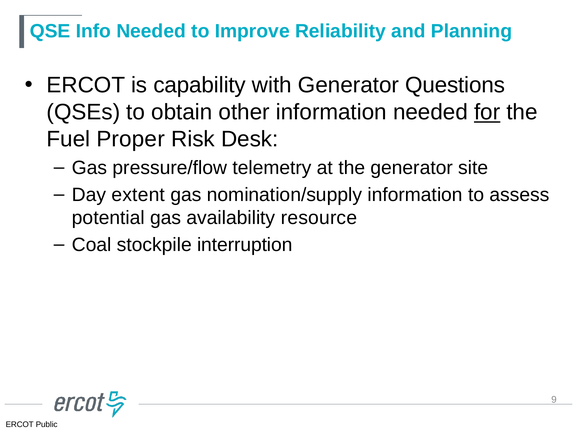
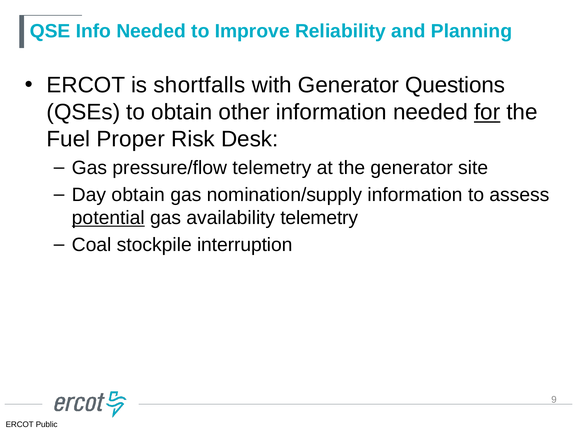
capability: capability -> shortfalls (199, 85)
Day extent: extent -> obtain (138, 195)
potential underline: none -> present (108, 218)
availability resource: resource -> telemetry (319, 218)
